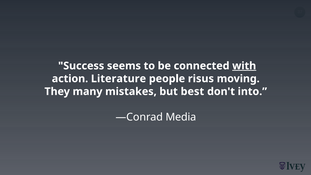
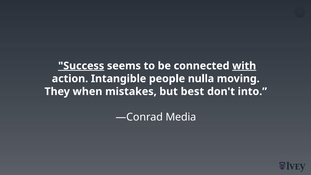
Success underline: none -> present (81, 66)
Literature: Literature -> Intangible (119, 79)
risus: risus -> nulla (201, 79)
many: many -> when (87, 91)
